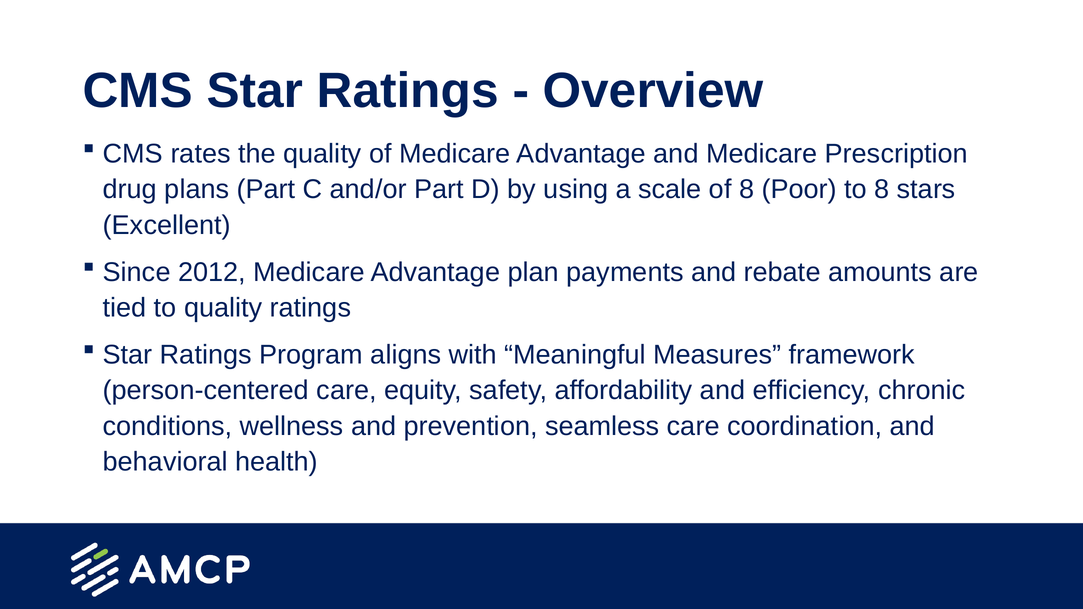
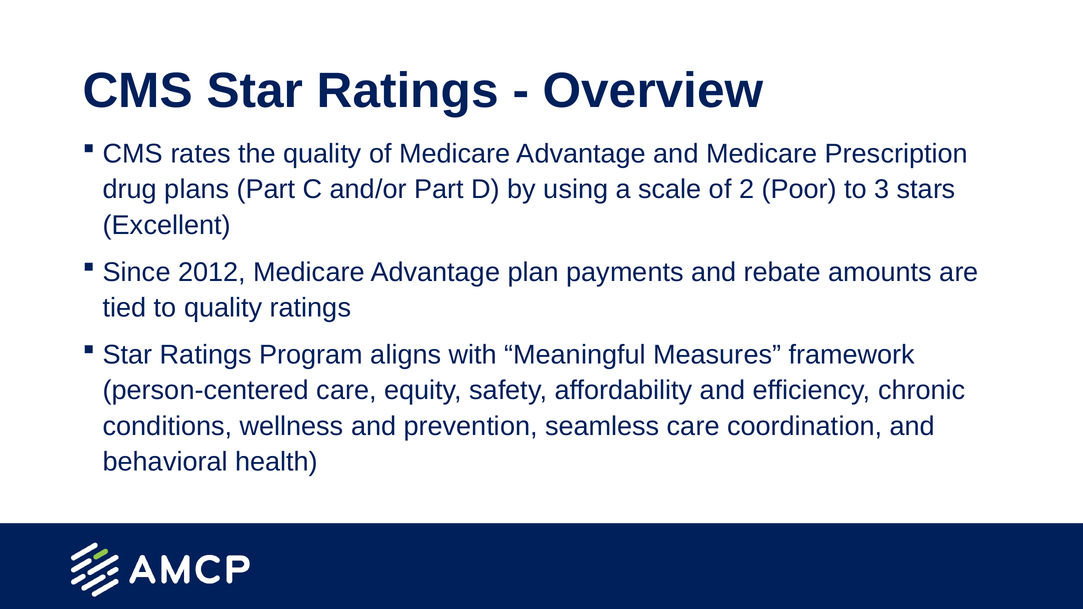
of 8: 8 -> 2 (747, 189)
to 8: 8 -> 3 (882, 189)
